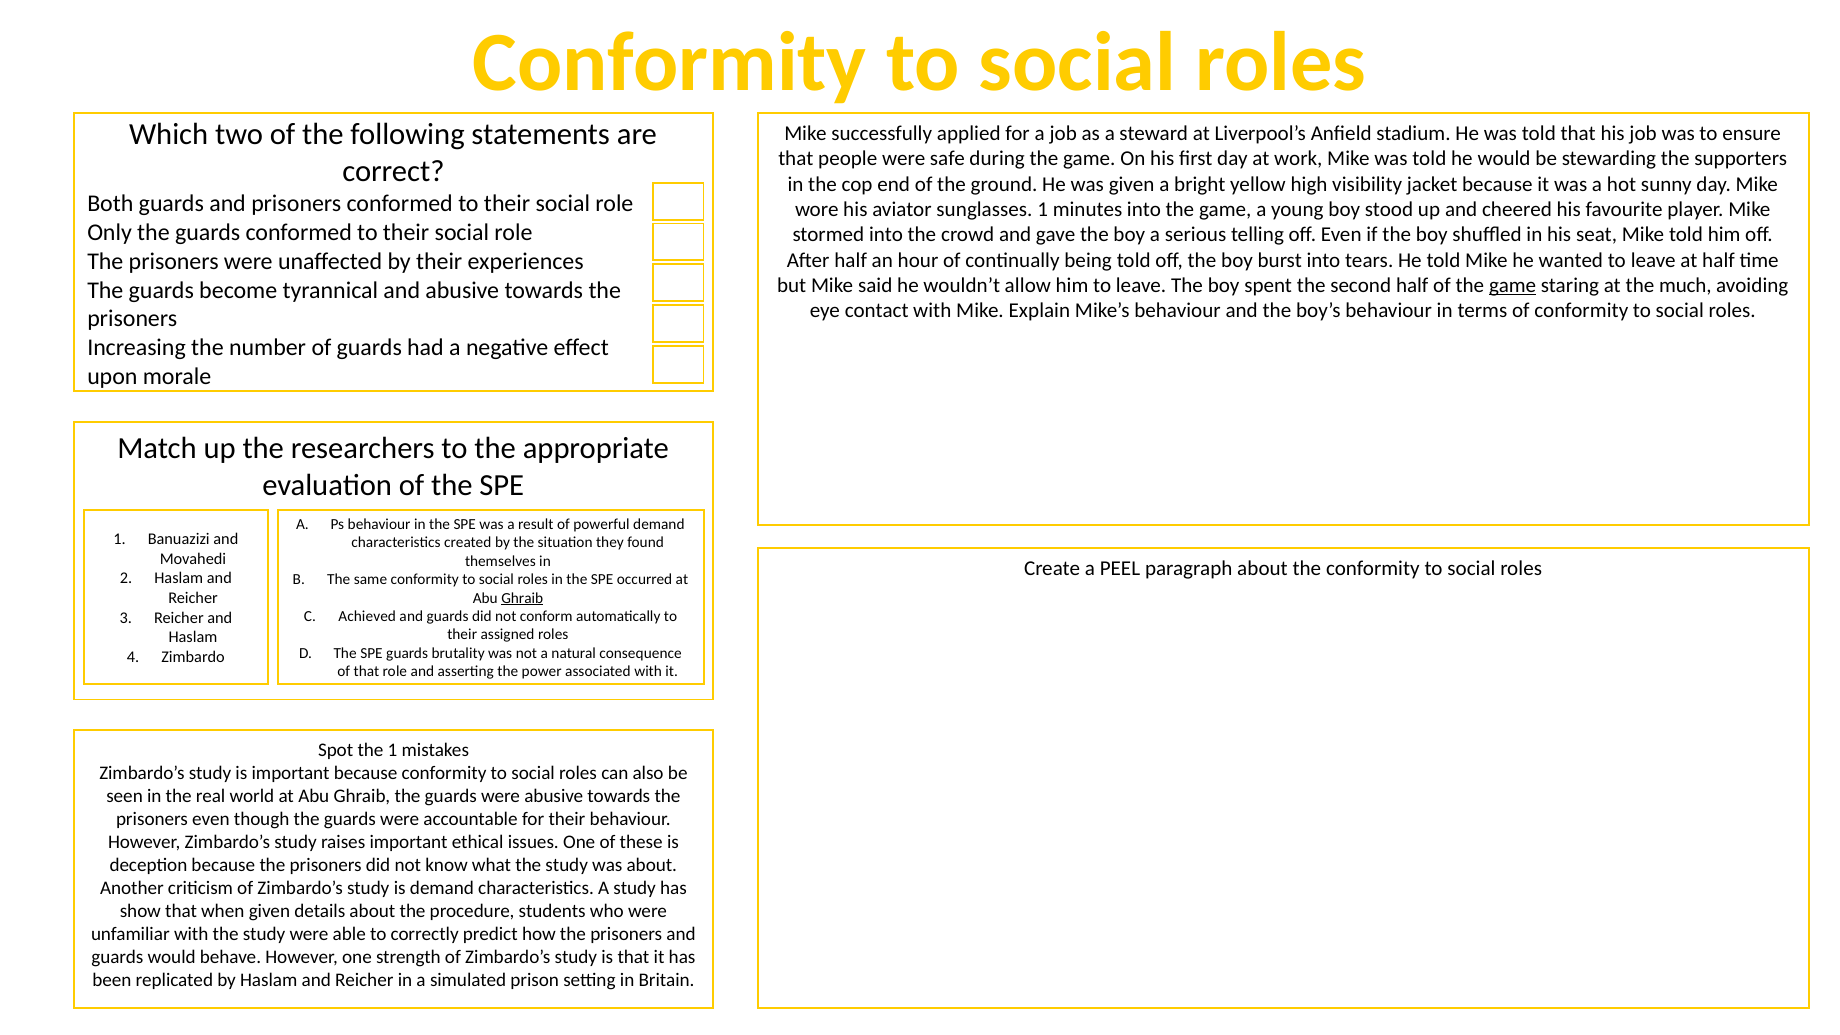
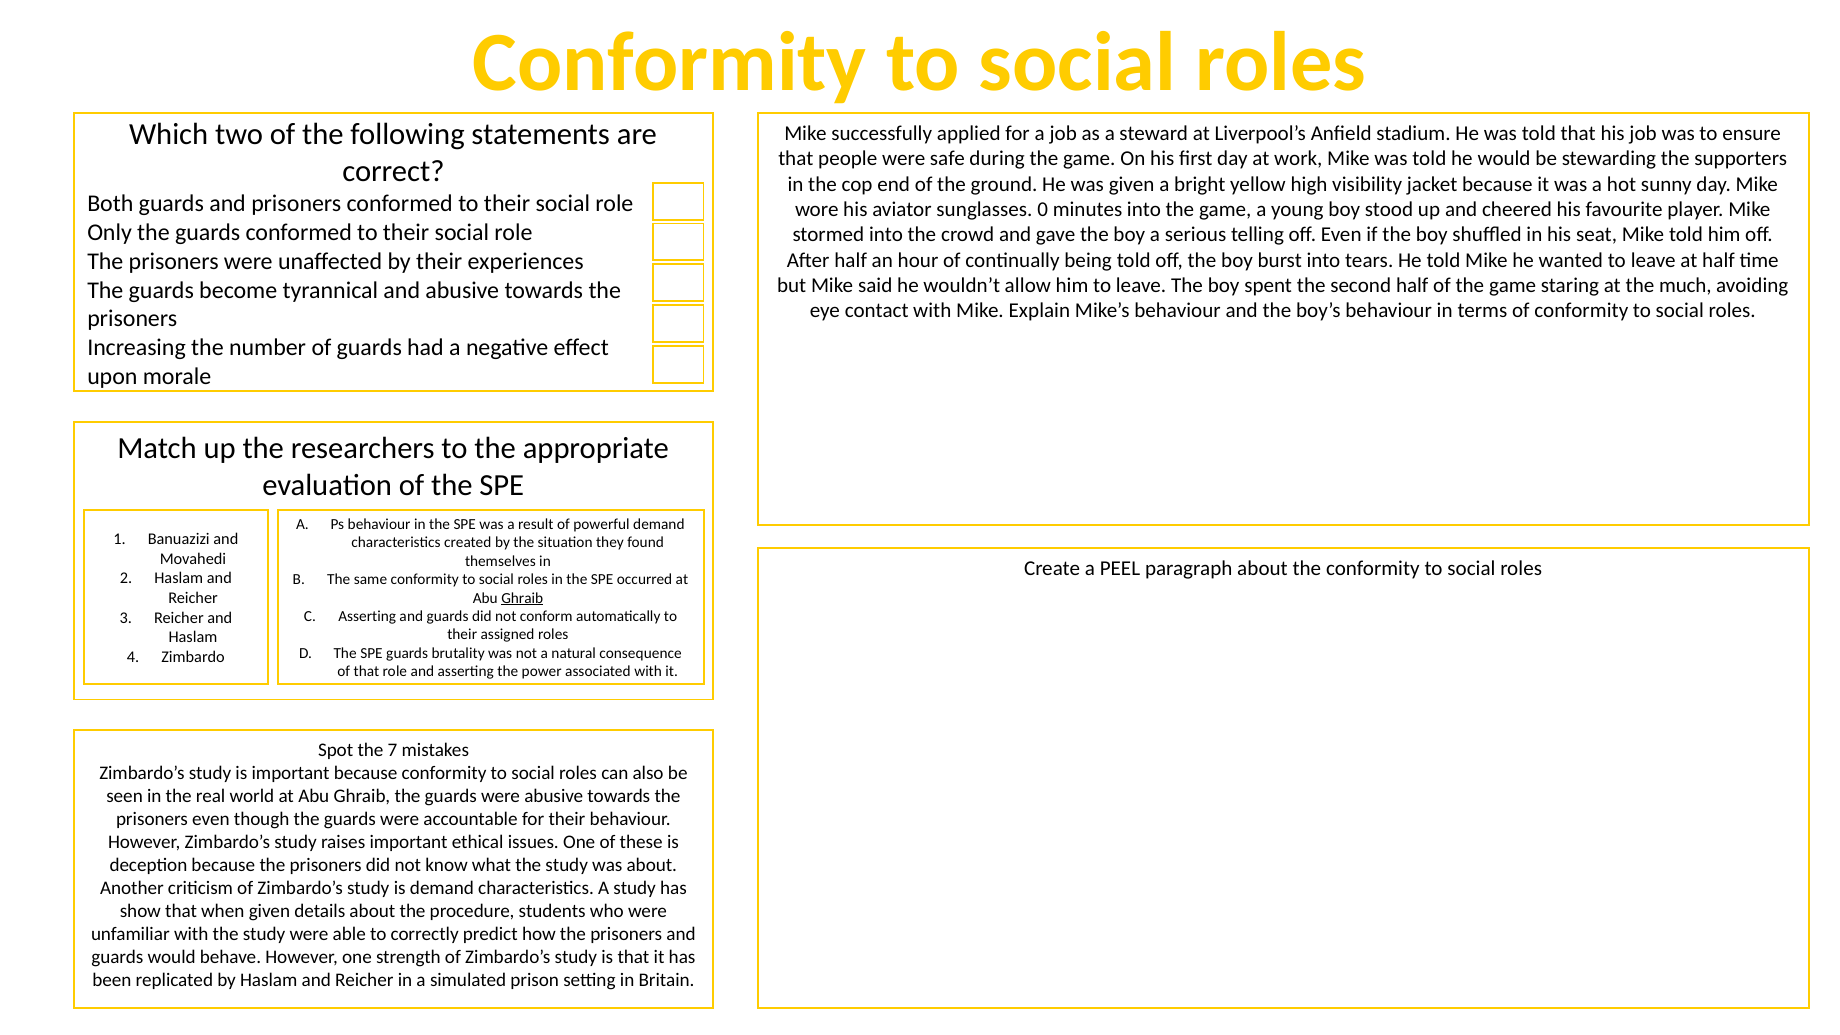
sunglasses 1: 1 -> 0 (1043, 210)
game underline: present -> none (1513, 286)
Achieved: Achieved -> Asserting (367, 616)
the 1: 1 -> 7 (393, 750)
